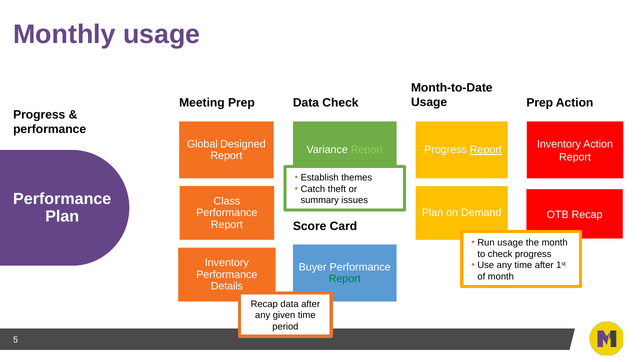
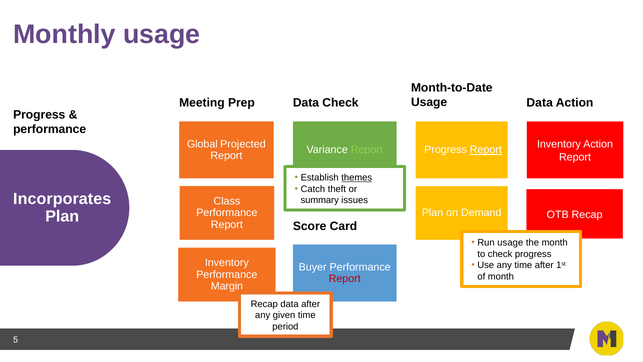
Prep: Prep -> Data (540, 102)
Designed: Designed -> Projected (243, 144)
themes underline: none -> present (357, 178)
Performance: Performance -> Incorporates (62, 199)
Report colour: green -> red (345, 279)
Details: Details -> Margin (227, 286)
